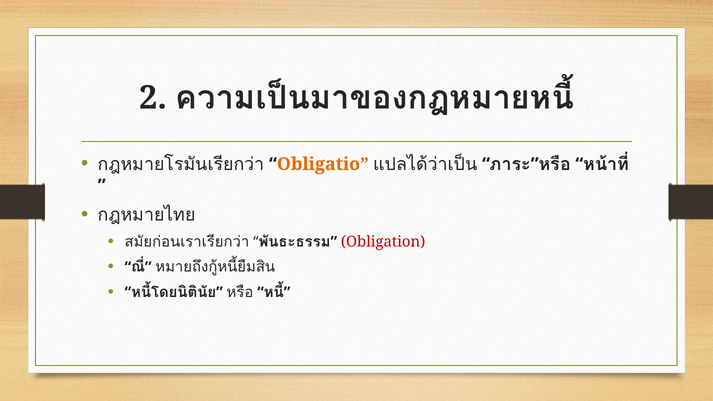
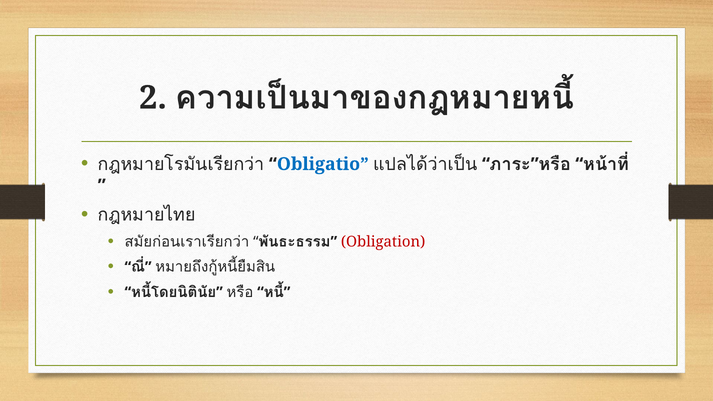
Obligatio colour: orange -> blue (323, 164)
